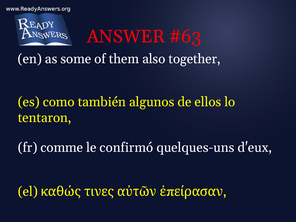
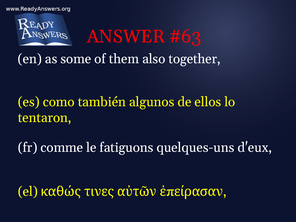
confirmó: confirmó -> fatiguons (126, 147)
